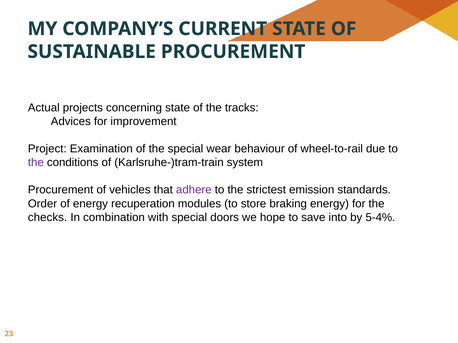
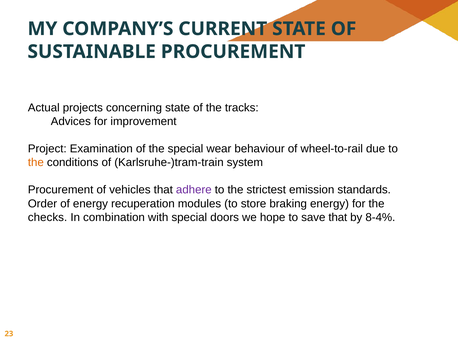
the colour: purple -> orange (36, 163)
save into: into -> that (338, 218)
5-4%: 5-4% -> 8-4% (380, 218)
